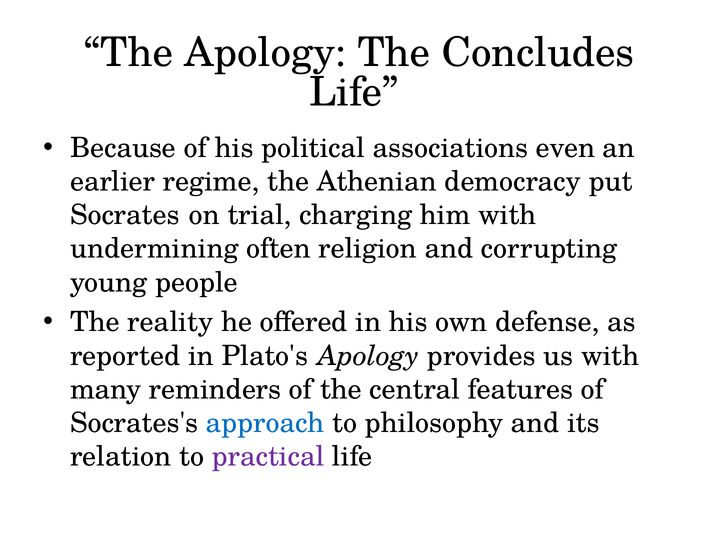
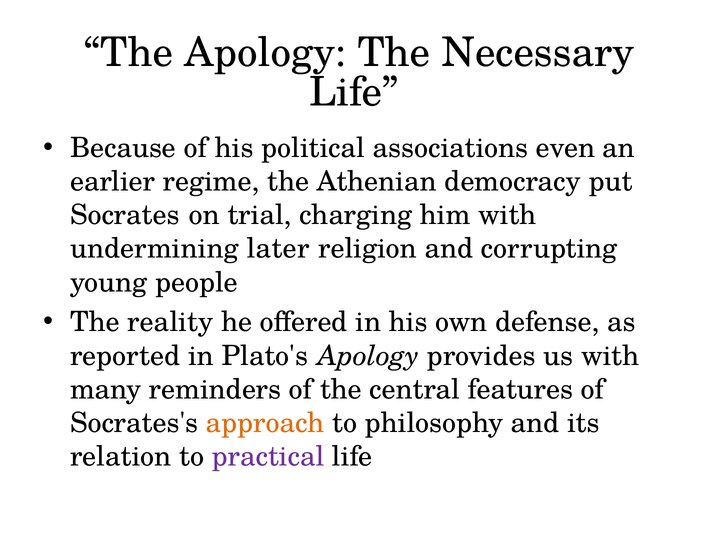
Concludes: Concludes -> Necessary (538, 53)
often: often -> later (278, 249)
approach colour: blue -> orange (265, 423)
